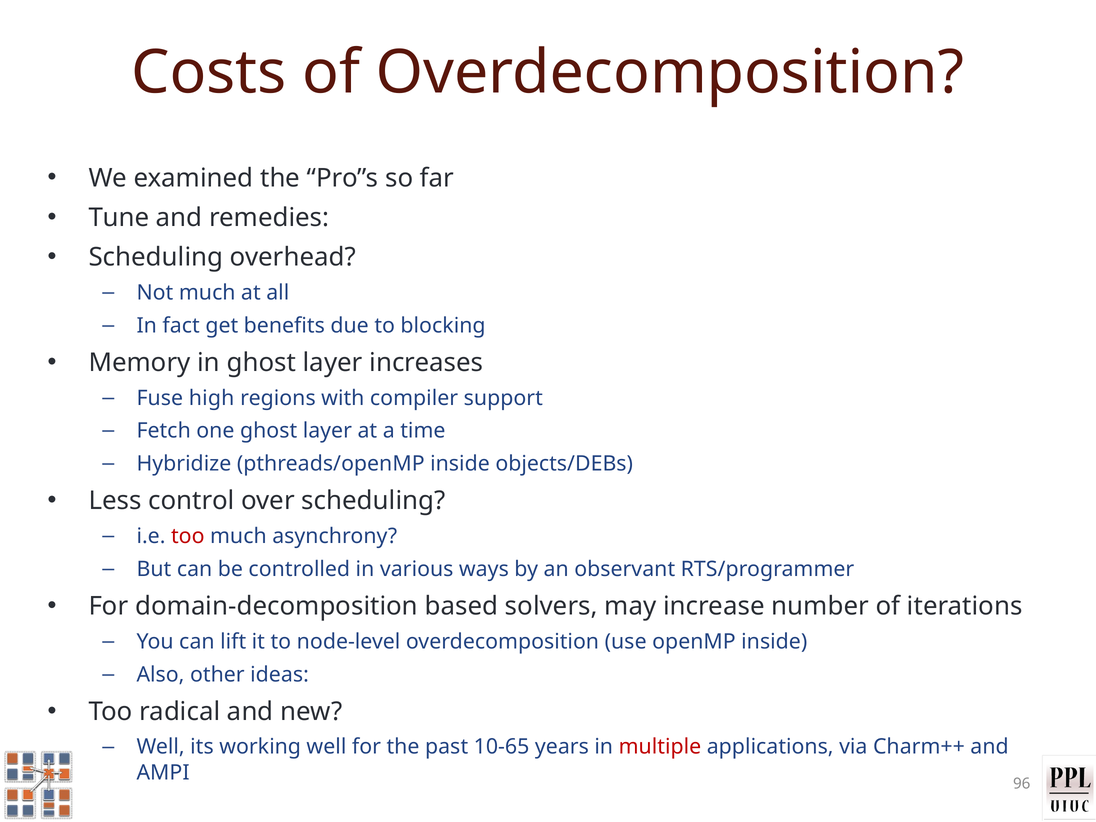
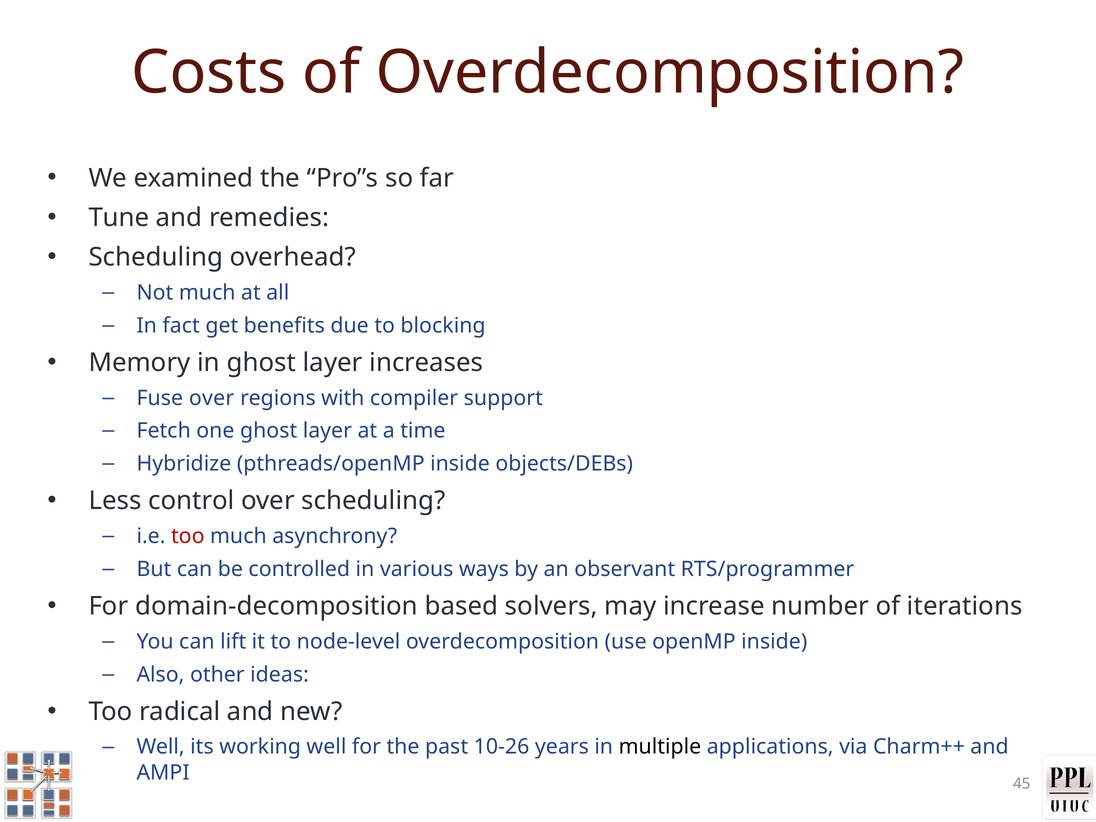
Fuse high: high -> over (212, 398)
10-65: 10-65 -> 10-26 (502, 747)
multiple colour: red -> black (660, 747)
96: 96 -> 45 (1022, 784)
